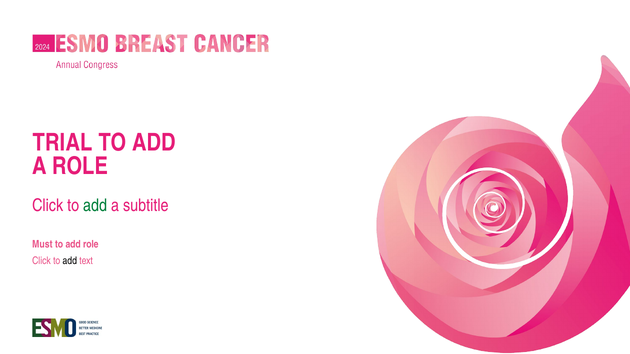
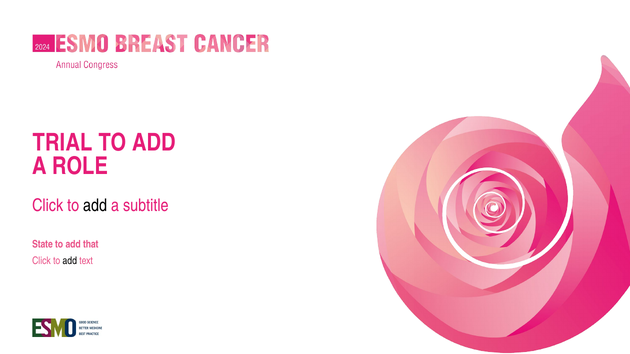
add colour: green -> black (95, 206)
Must: Must -> State (42, 245)
add role: role -> that (91, 245)
